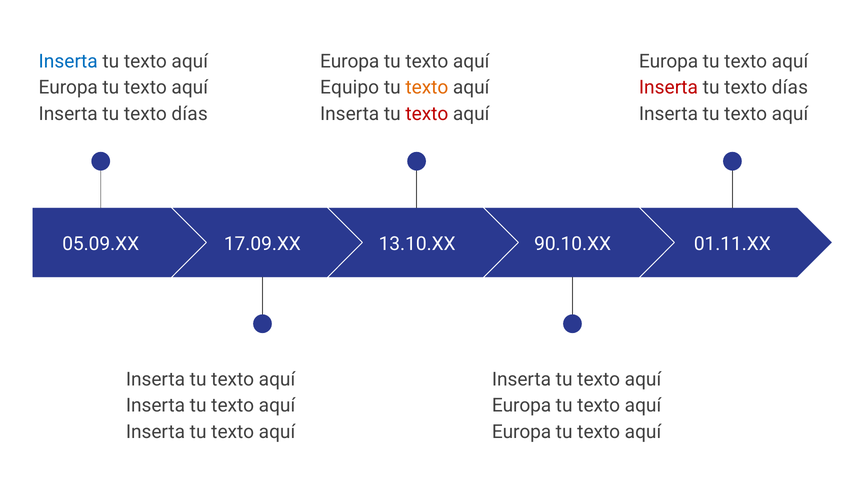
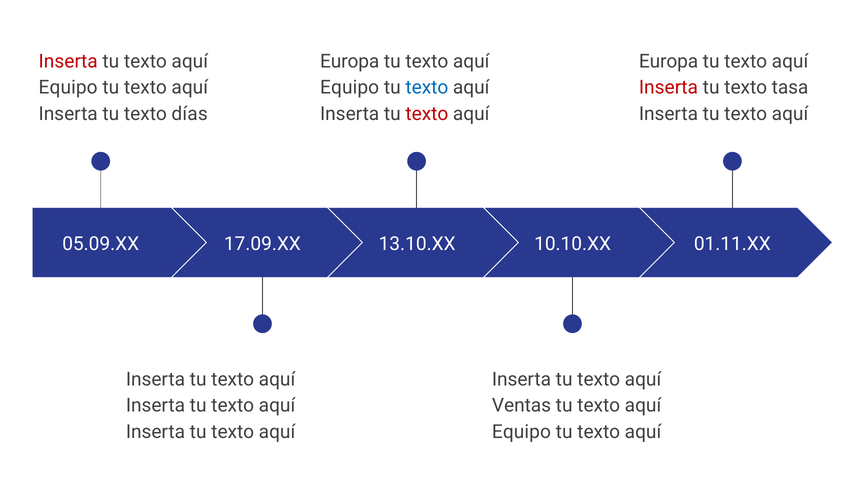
Inserta colour: blue -> red (68, 61)
Europa: Europa -> Equipo (68, 88)
texto colour: orange -> blue (427, 88)
días: días -> tasa (790, 88)
90.10.XX: 90.10.XX -> 10.10.XX (573, 244)
Europa: Europa -> Ventas (522, 406)
Europa: Europa -> Equipo (521, 432)
